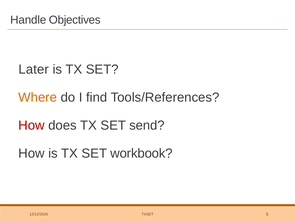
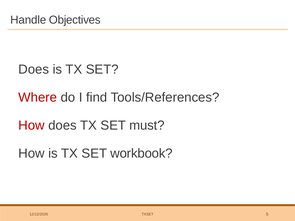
Later: Later -> Does (34, 69)
Where colour: orange -> red (38, 98)
send: send -> must (147, 126)
